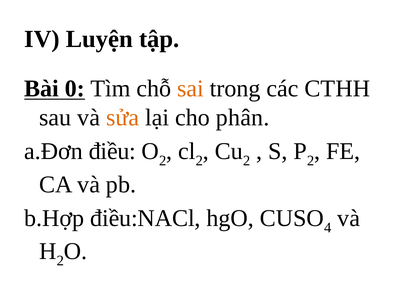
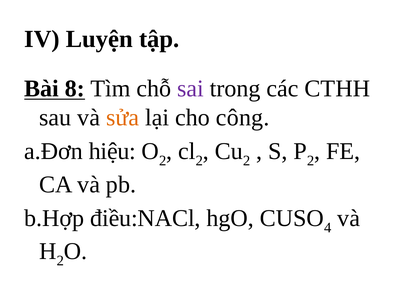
0: 0 -> 8 (75, 89)
sai colour: orange -> purple (191, 89)
phân: phân -> công (243, 118)
điều: điều -> hiệu (112, 151)
